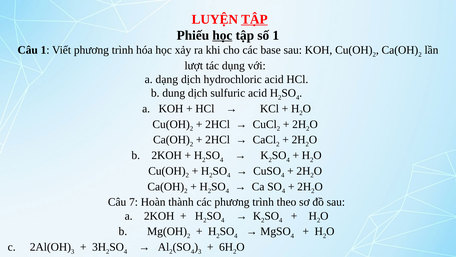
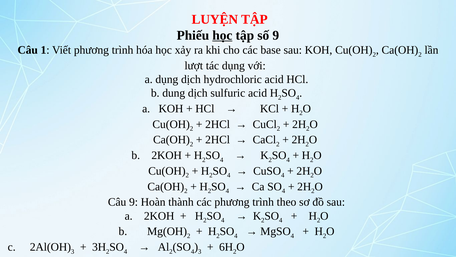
TẬP underline: present -> none (254, 19)
số 1: 1 -> 9 (276, 35)
a dạng: dạng -> dụng (167, 79)
Câu 7: 7 -> 9 (134, 202)
